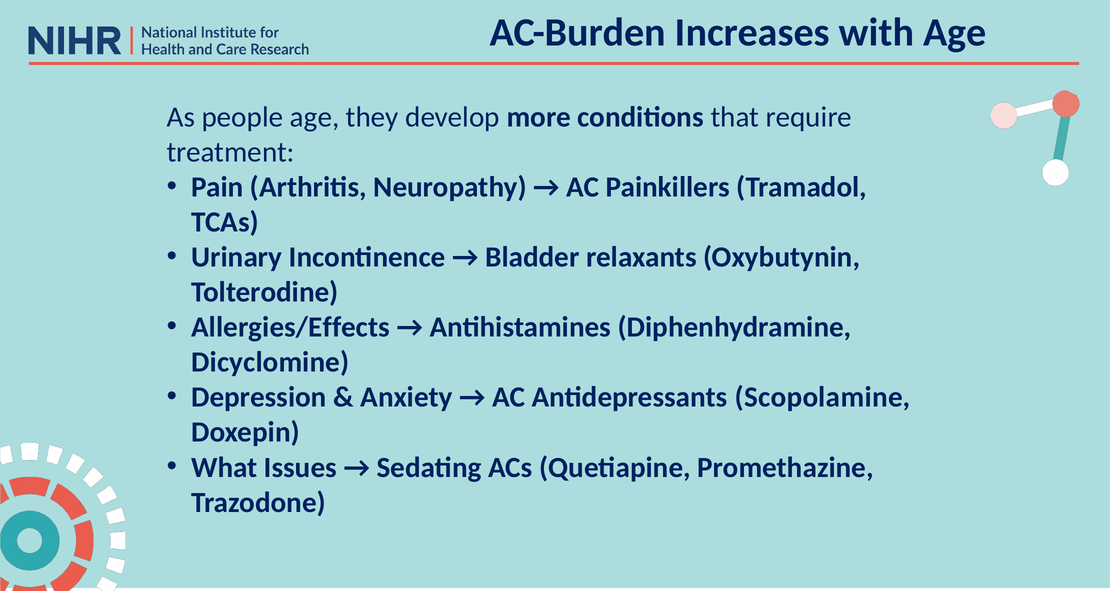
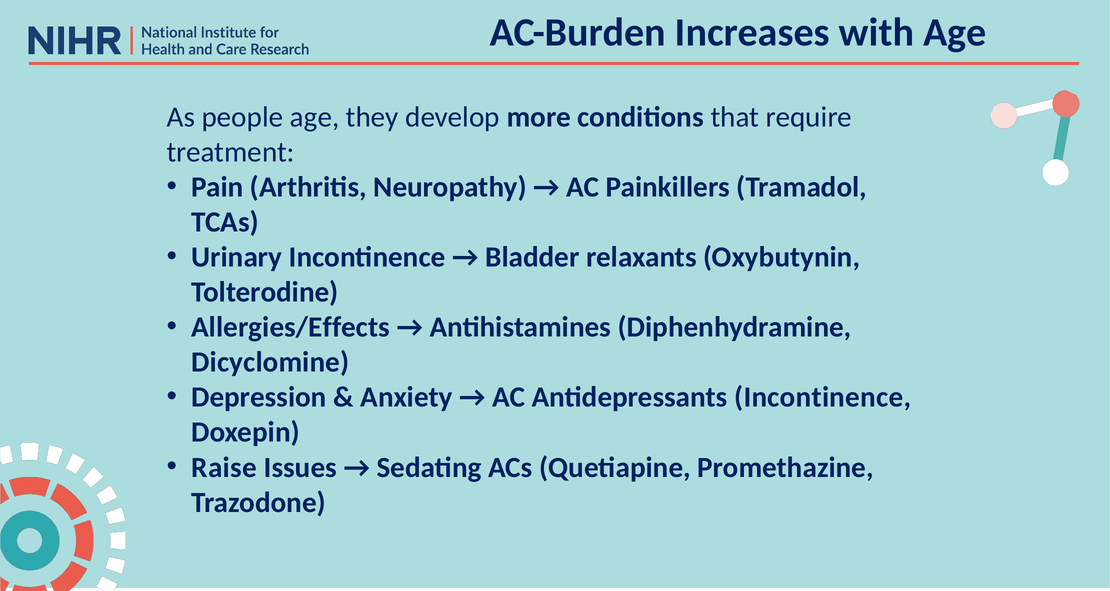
Antidepressants Scopolamine: Scopolamine -> Incontinence (823, 397)
What: What -> Raise (224, 467)
